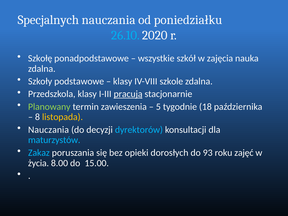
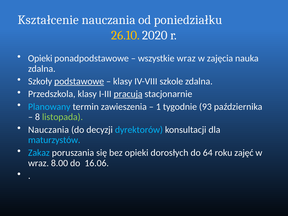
Specjalnych: Specjalnych -> Kształcenie (48, 20)
26.10 colour: light blue -> yellow (125, 35)
Szkołę: Szkołę -> Opieki (40, 58)
wszystkie szkół: szkół -> wraz (186, 58)
podstawowe underline: none -> present (79, 81)
Planowany colour: light green -> light blue (49, 107)
5: 5 -> 1 (158, 107)
18: 18 -> 93 (205, 107)
listopada colour: yellow -> light green (62, 117)
93: 93 -> 64 (208, 153)
życia: życia -> wraz (38, 163)
15.00: 15.00 -> 16.06 (97, 163)
